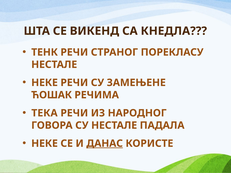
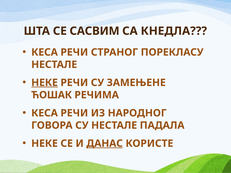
ВИКЕНД: ВИКЕНД -> САСВИМ (95, 31)
ТЕНК: ТЕНК -> КЕСА (45, 52)
НЕКЕ underline: none -> present (45, 83)
ТЕКА: ТЕКА -> КЕСА (45, 113)
